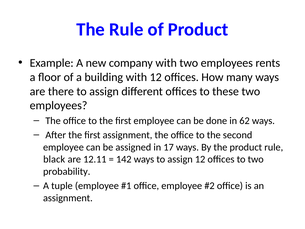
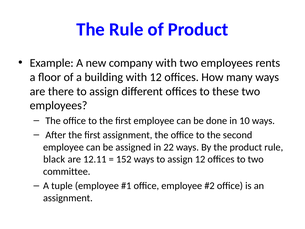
62: 62 -> 10 (245, 121)
17: 17 -> 22 (169, 147)
142: 142 -> 152 (124, 159)
probability: probability -> committee (67, 171)
